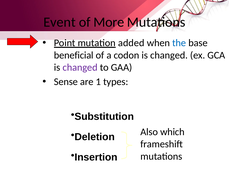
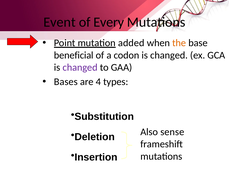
More: More -> Every (109, 22)
the colour: blue -> orange (179, 43)
Sense: Sense -> Bases (66, 82)
1: 1 -> 4 (98, 82)
which: which -> sense (172, 132)
